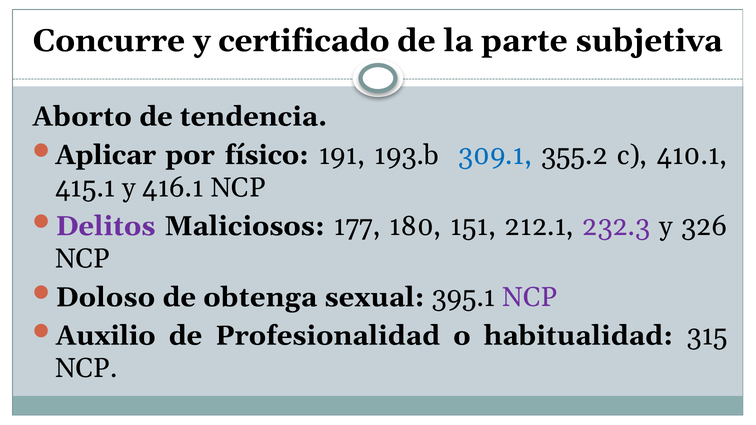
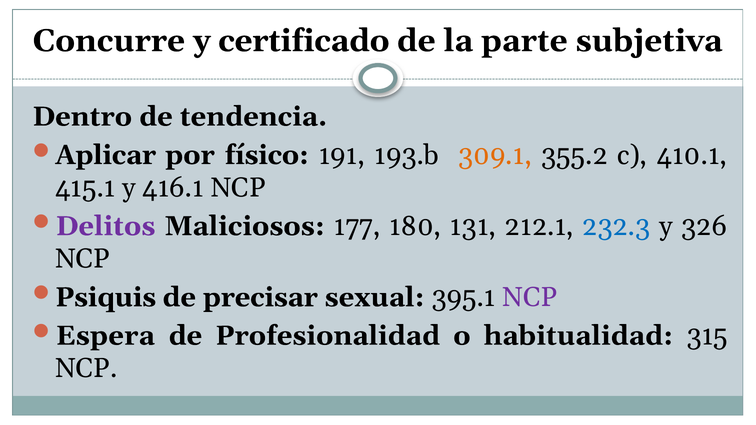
Aborto: Aborto -> Dentro (82, 117)
309.1 colour: blue -> orange (495, 155)
151: 151 -> 131 (473, 226)
232.3 colour: purple -> blue (616, 226)
Doloso: Doloso -> Psiquis (106, 297)
obtenga: obtenga -> precisar (260, 297)
Auxilio: Auxilio -> Espera (105, 336)
